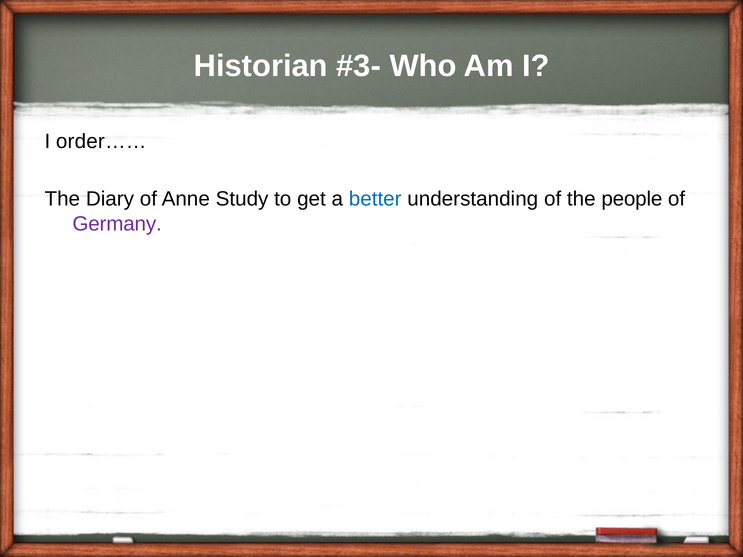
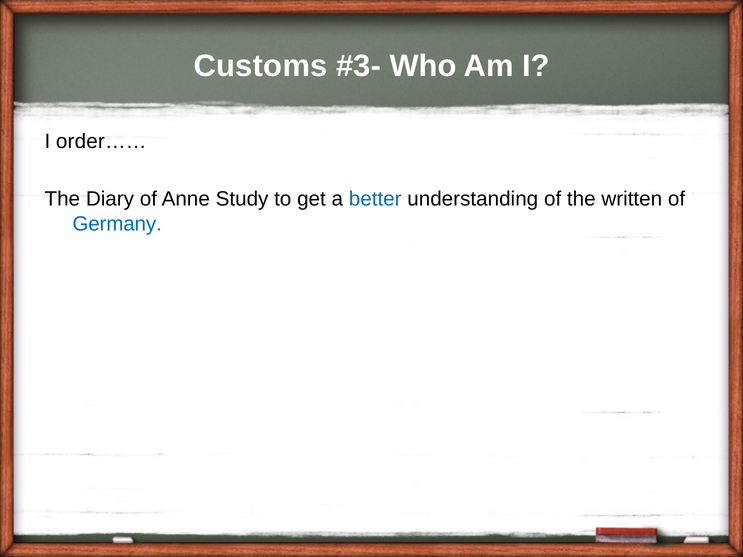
Historian: Historian -> Customs (261, 66)
people: people -> written (632, 199)
Germany colour: purple -> blue (117, 224)
